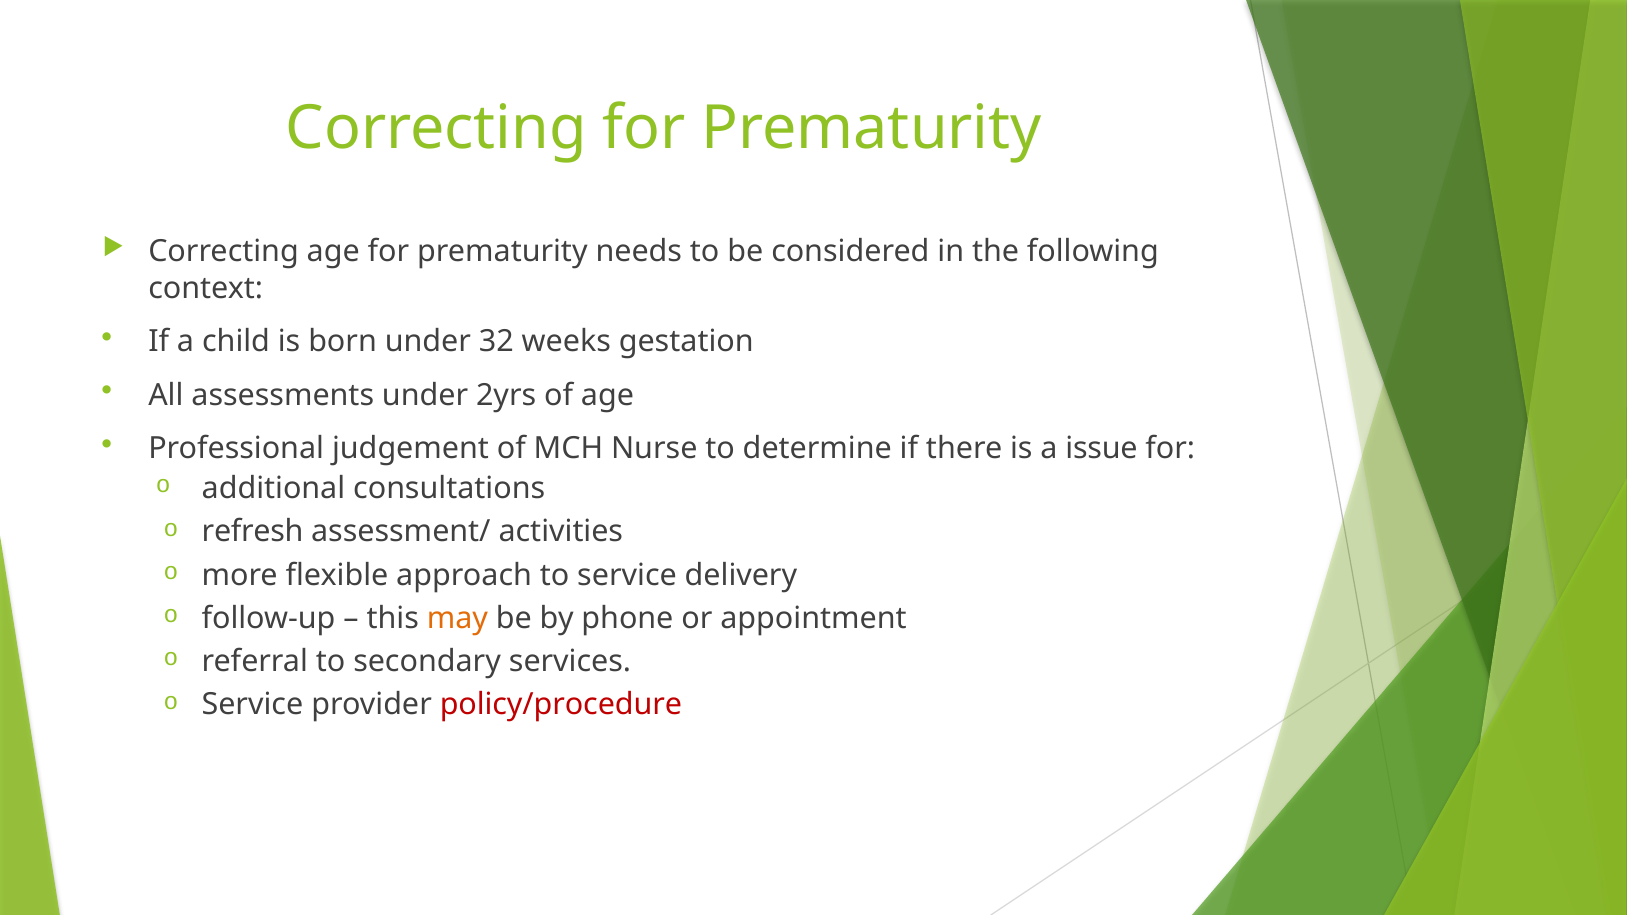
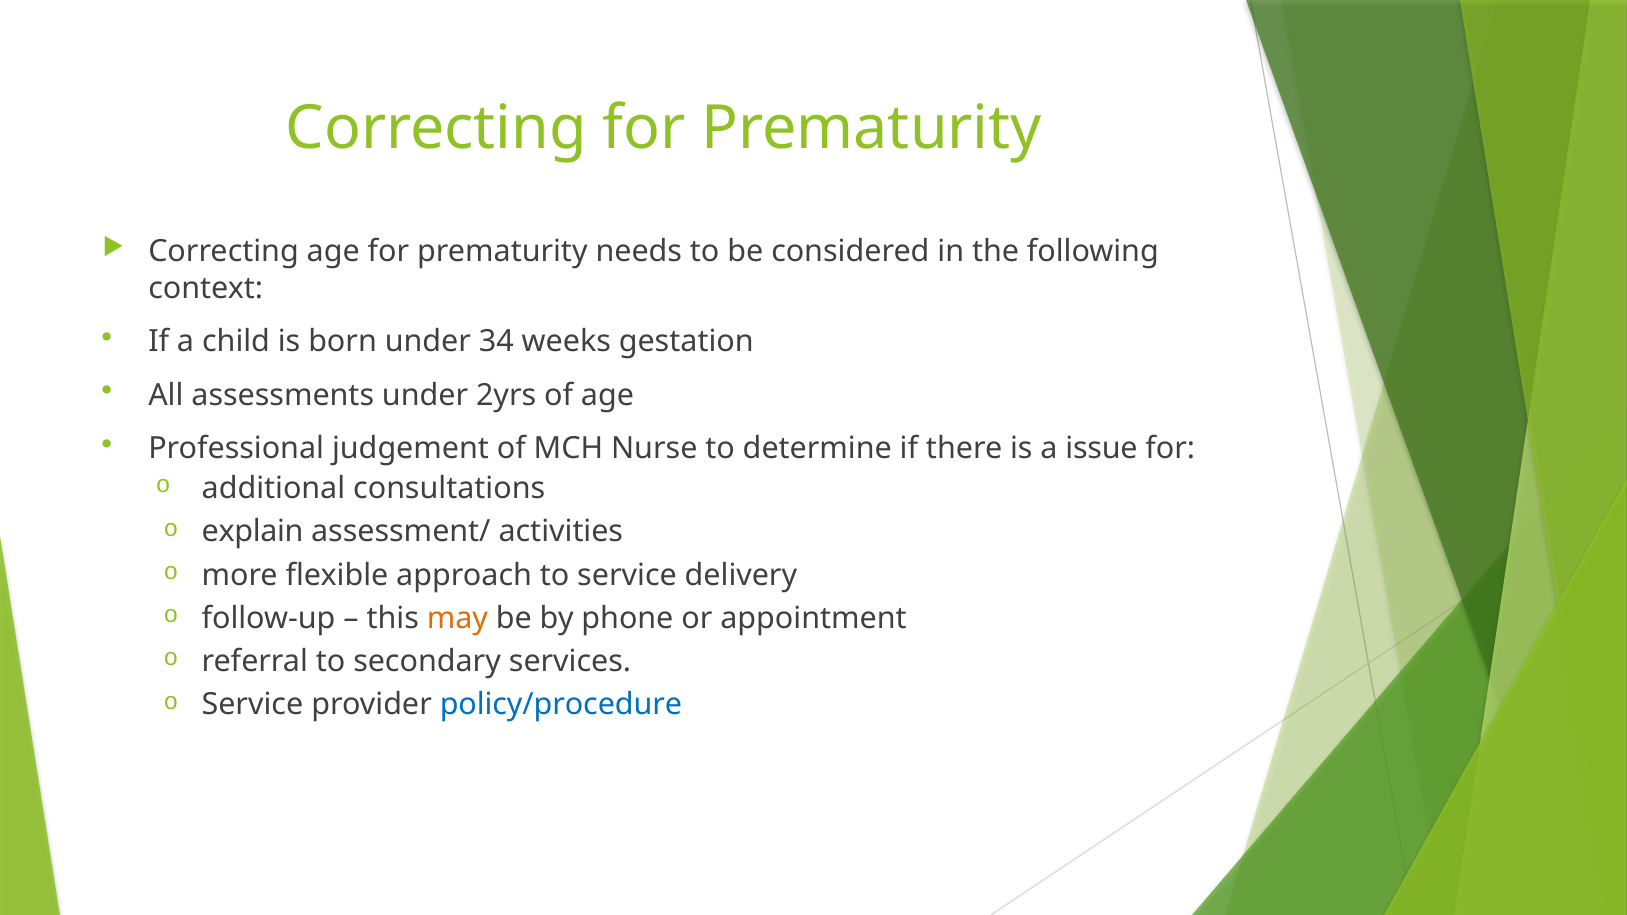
32: 32 -> 34 (496, 342)
refresh: refresh -> explain (253, 532)
policy/procedure colour: red -> blue (561, 705)
